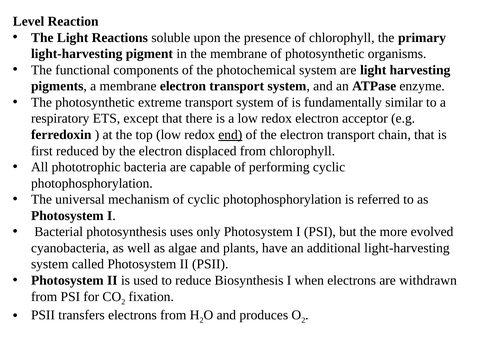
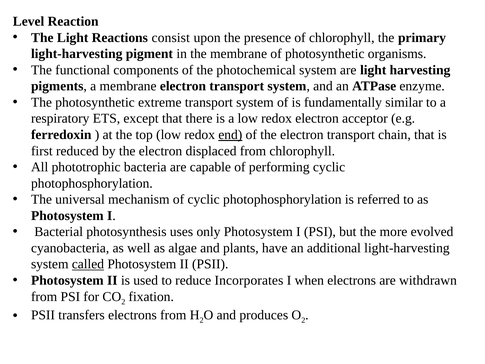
soluble: soluble -> consist (171, 38)
called underline: none -> present (88, 264)
Biosynthesis: Biosynthesis -> Incorporates (249, 280)
